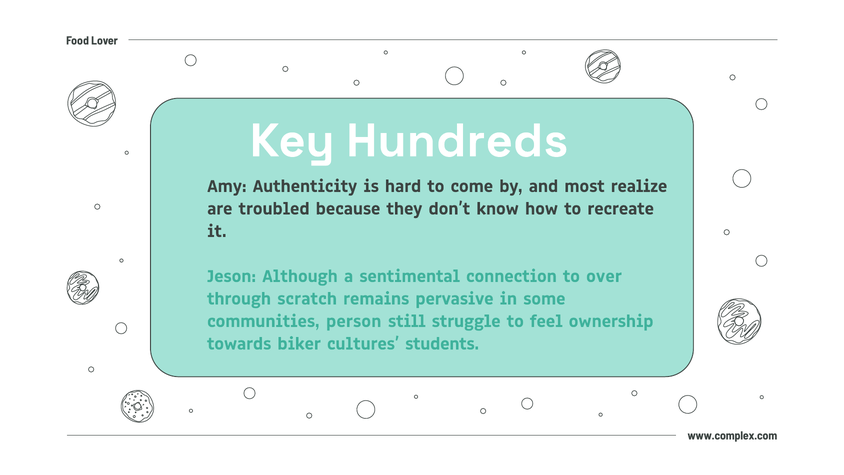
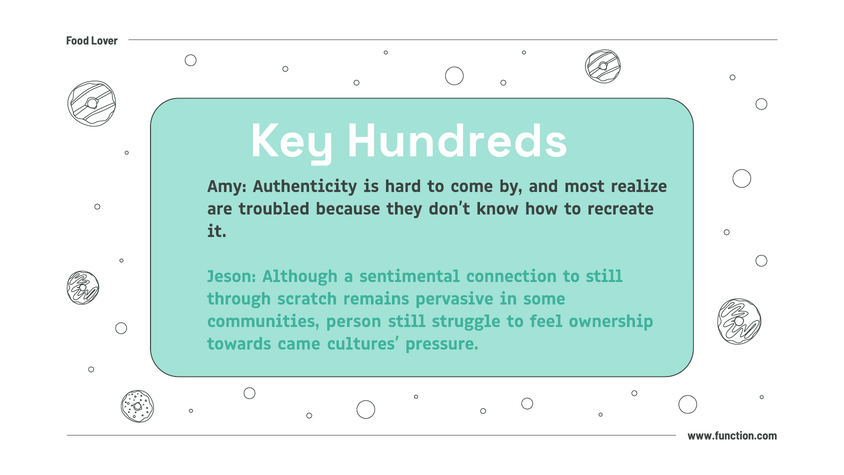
to over: over -> still (604, 276)
biker: biker -> came (299, 343)
students: students -> pressure (442, 343)
www.complex.com: www.complex.com -> www.function.com (732, 436)
